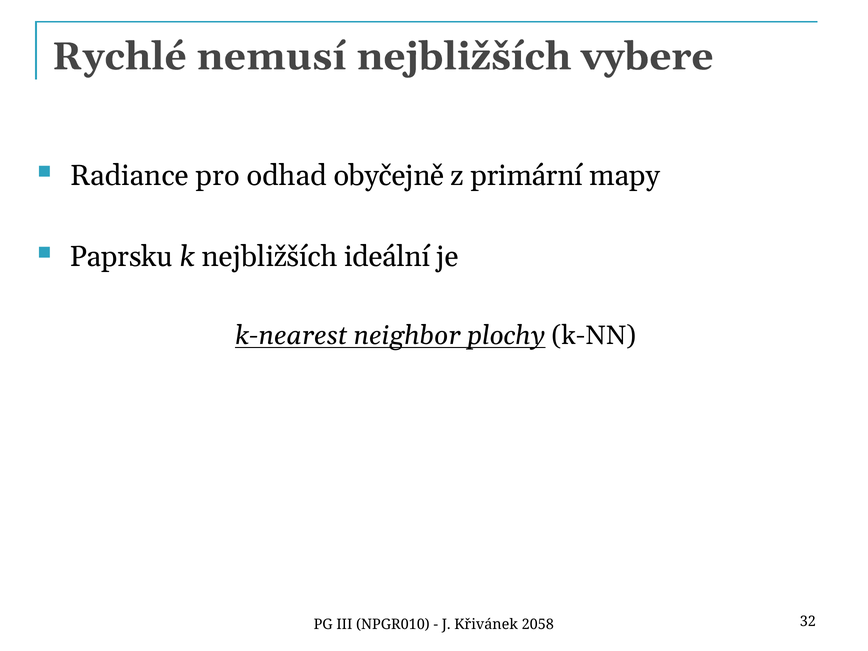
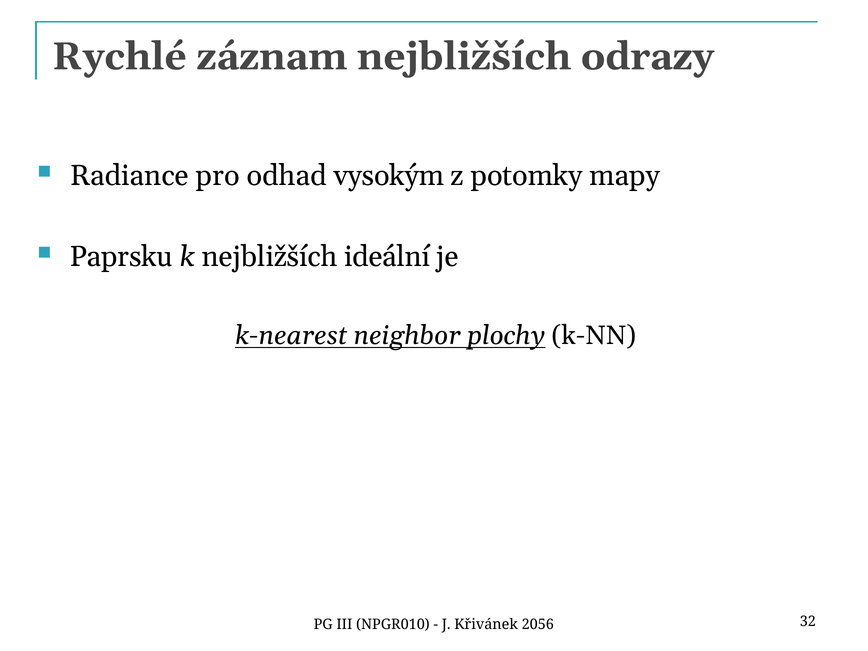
nemusí: nemusí -> záznam (272, 57)
vybere: vybere -> odrazy (647, 57)
obyčejně: obyčejně -> vysokým (389, 176)
primární: primární -> potomky (527, 176)
2058: 2058 -> 2056 (538, 624)
